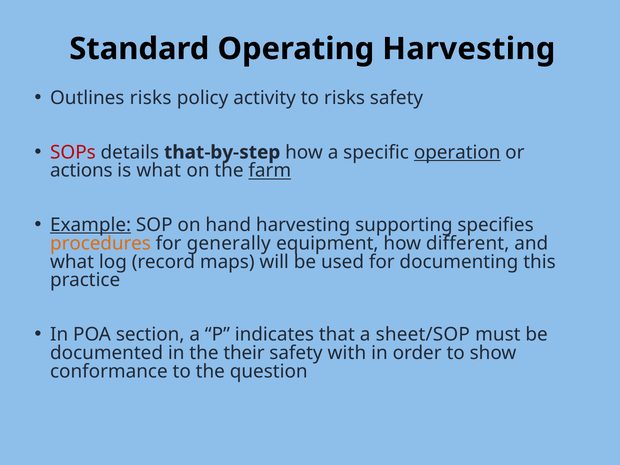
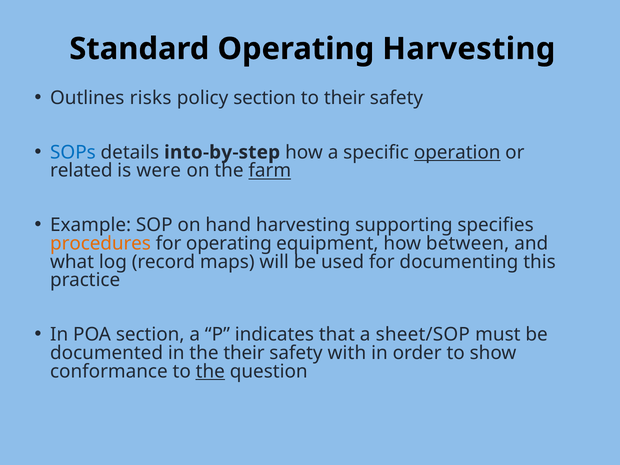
policy activity: activity -> section (265, 98)
to risks: risks -> their (345, 98)
SOPs colour: red -> blue (73, 152)
that-by-step: that-by-step -> into-by-step (222, 152)
actions: actions -> related (81, 171)
is what: what -> were (159, 171)
Example underline: present -> none (91, 225)
for generally: generally -> operating (229, 243)
different: different -> between (468, 243)
the underline: none -> present (210, 371)
